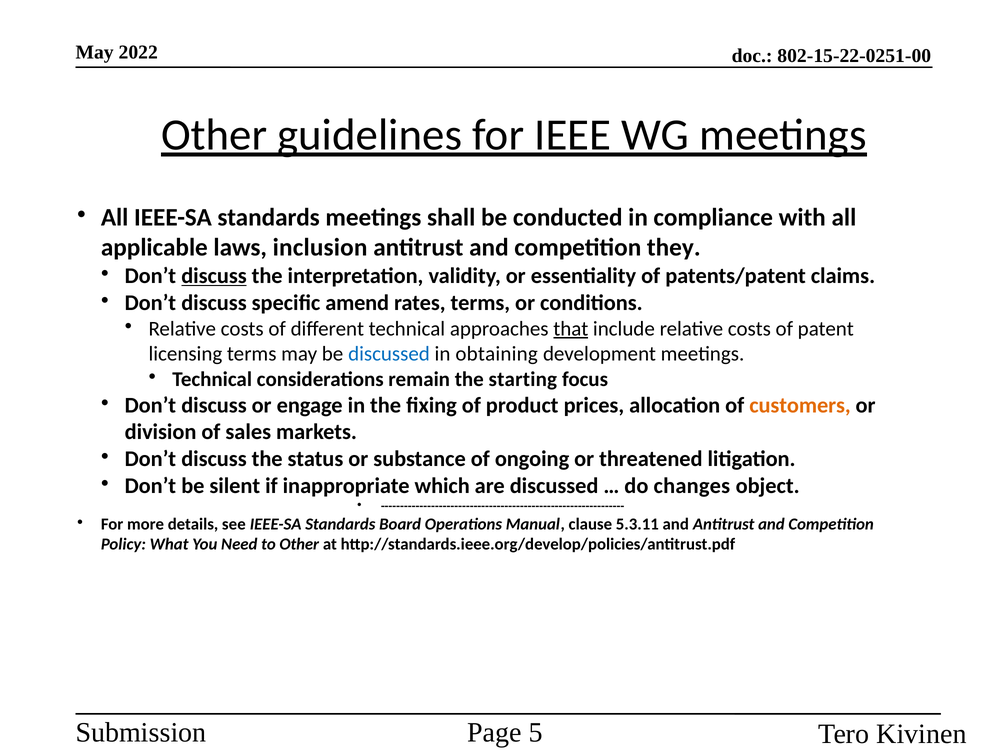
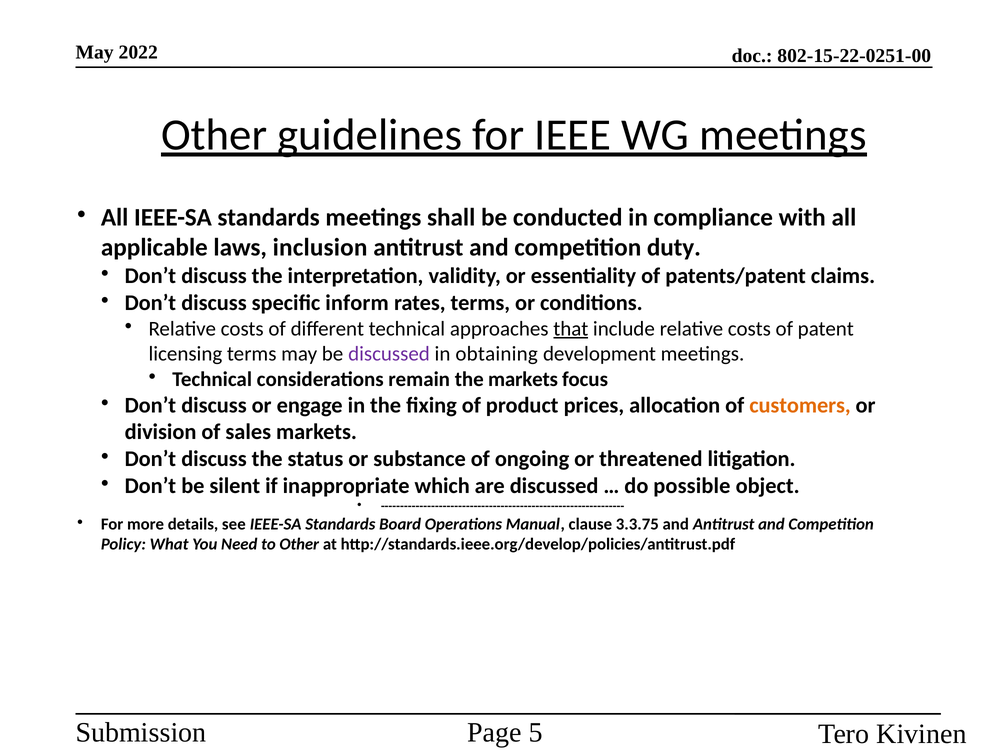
they: they -> duty (674, 248)
discuss underline: present -> none (214, 276)
amend: amend -> inform (357, 303)
discussed colour: blue -> purple (389, 354)
the starting: starting -> markets (523, 379)
changes: changes -> possible (692, 486)
5.3.11: 5.3.11 -> 3.3.75 (637, 524)
